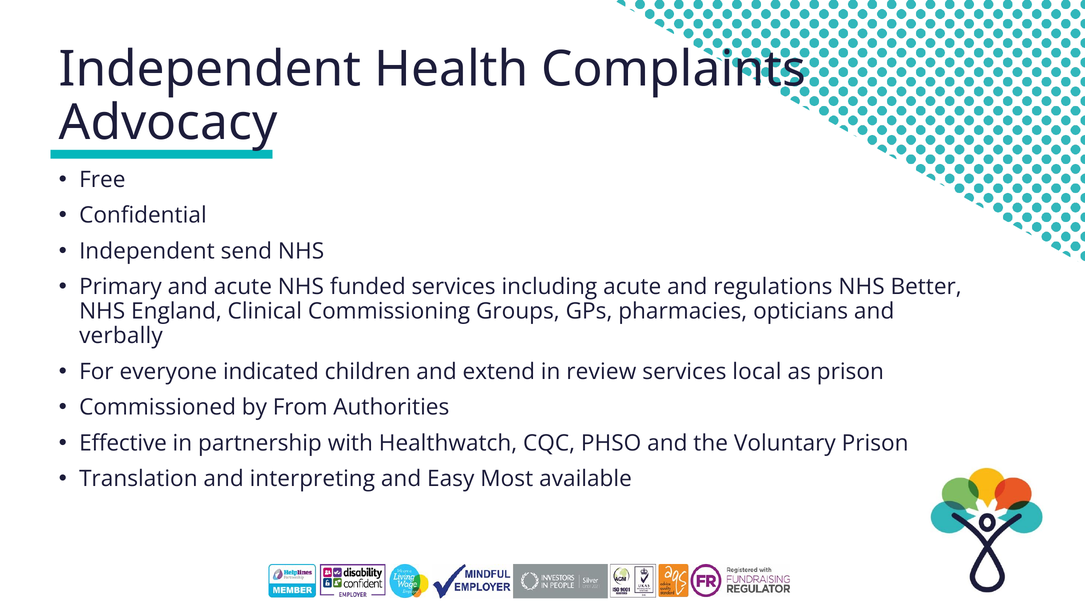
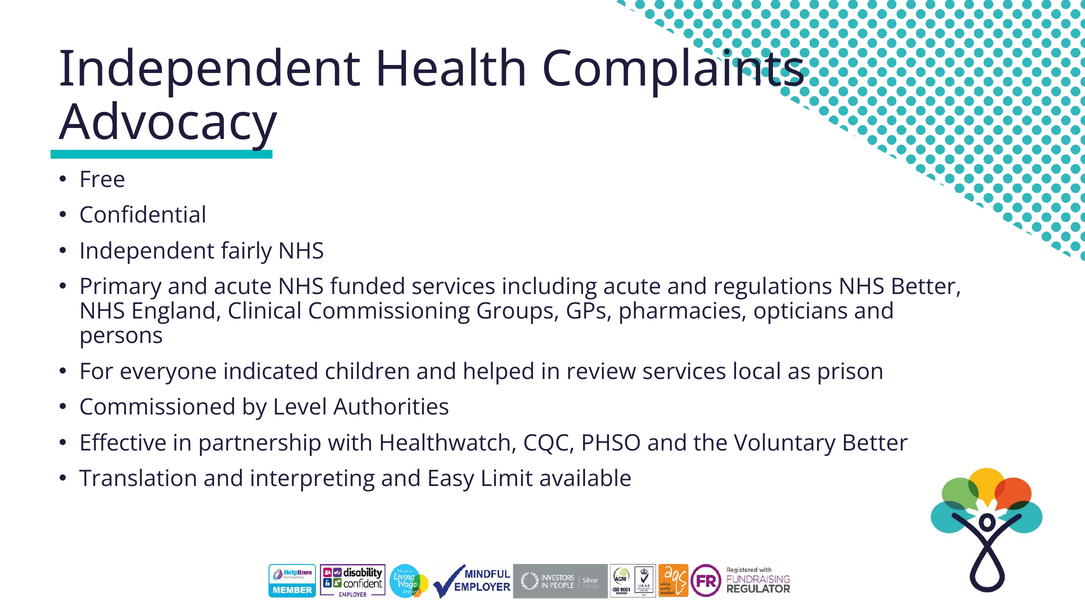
send: send -> fairly (246, 251)
verbally: verbally -> persons (121, 335)
extend: extend -> helped (499, 371)
From: From -> Level (300, 407)
Voluntary Prison: Prison -> Better (875, 443)
Most: Most -> Limit (507, 478)
